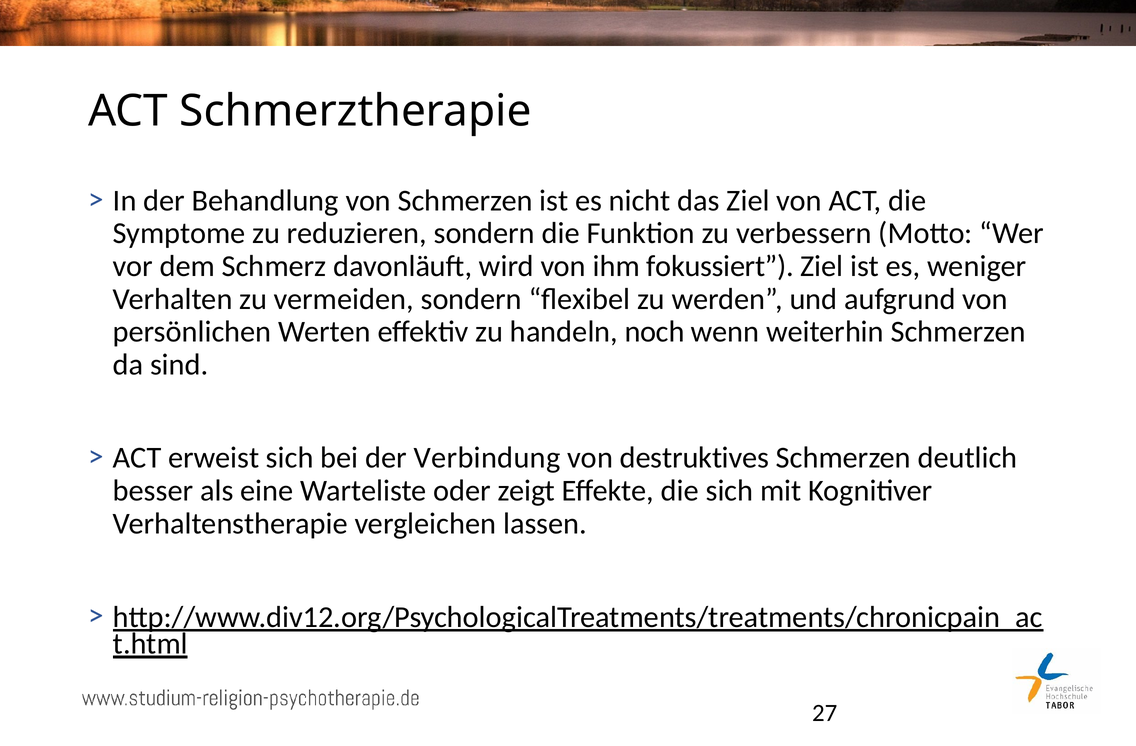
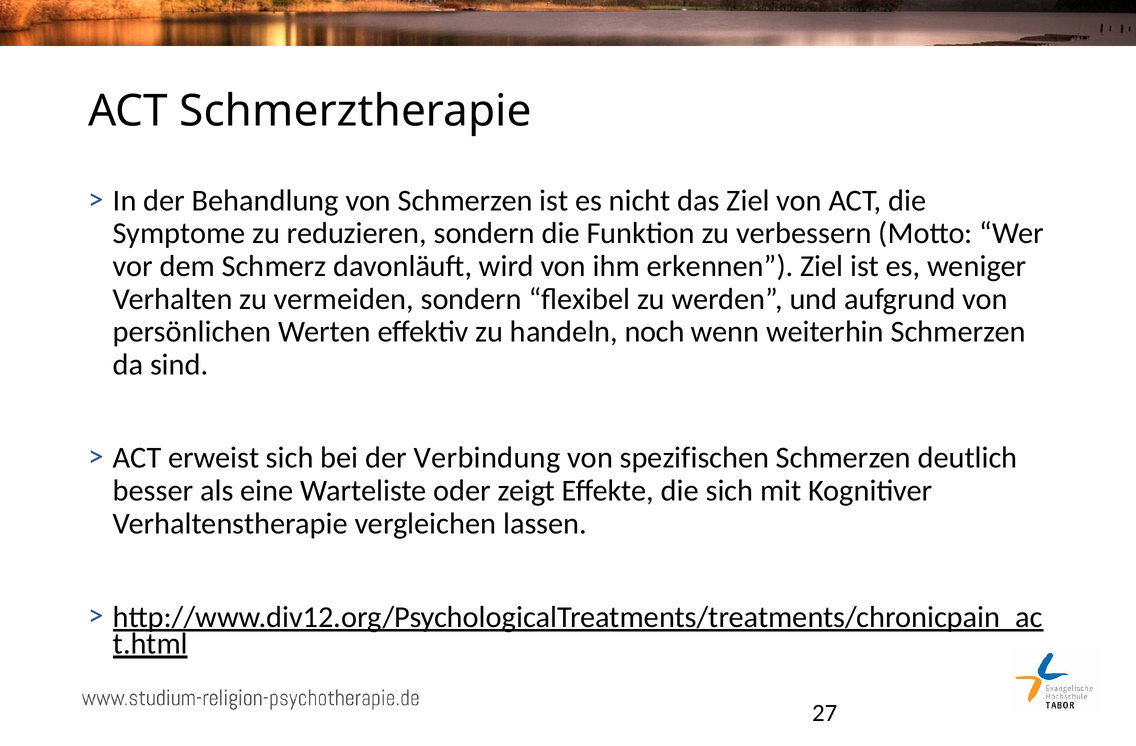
fokussiert: fokussiert -> erkennen (720, 266)
destruktives: destruktives -> spezifischen (694, 458)
